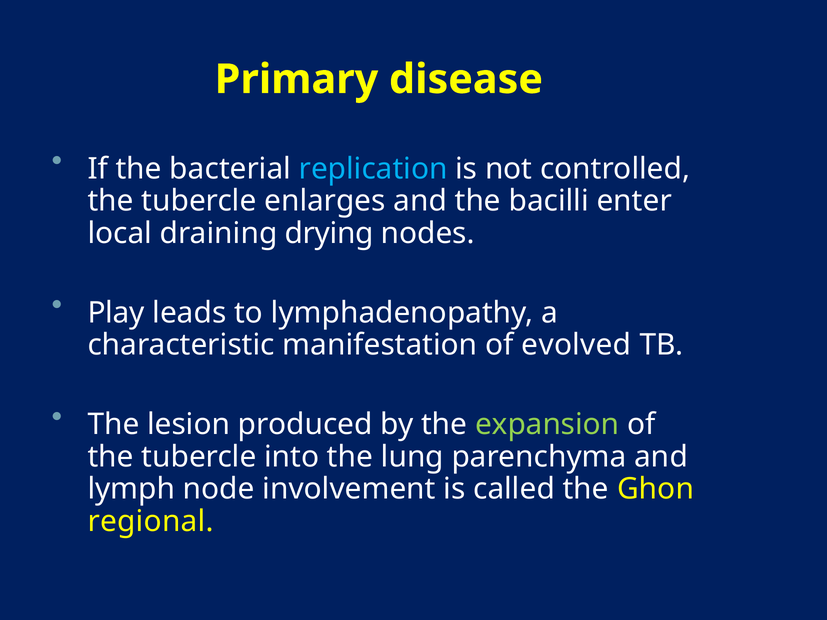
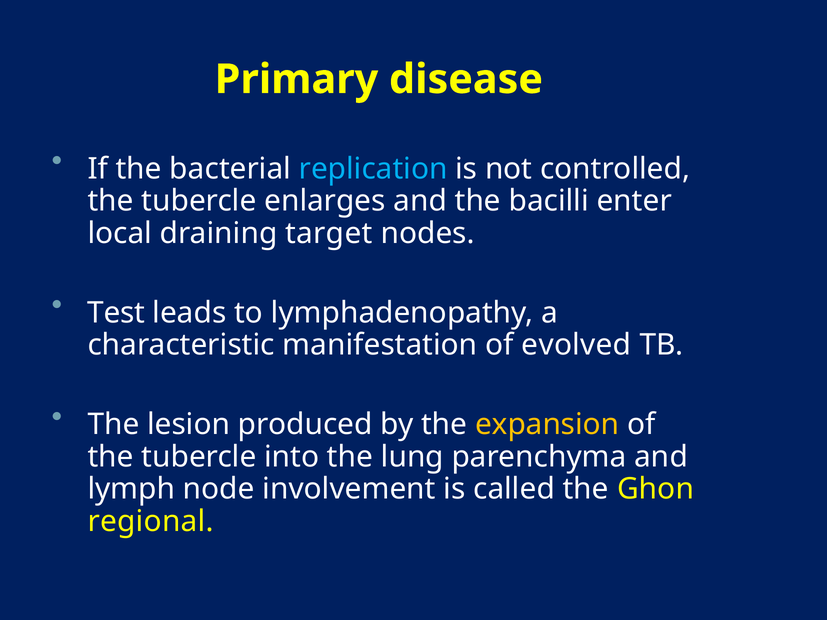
drying: drying -> target (329, 233)
Play: Play -> Test (116, 313)
expansion colour: light green -> yellow (547, 425)
